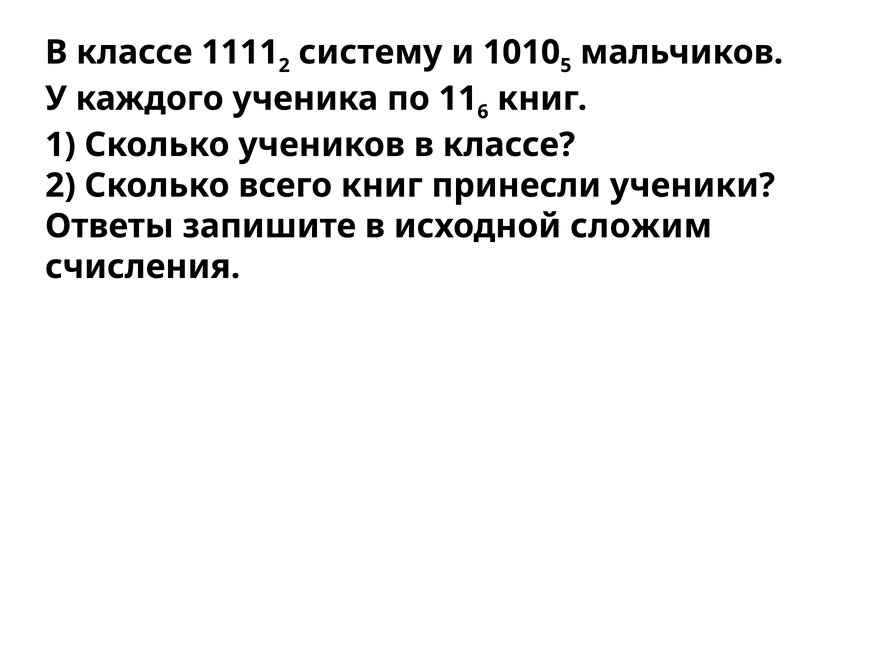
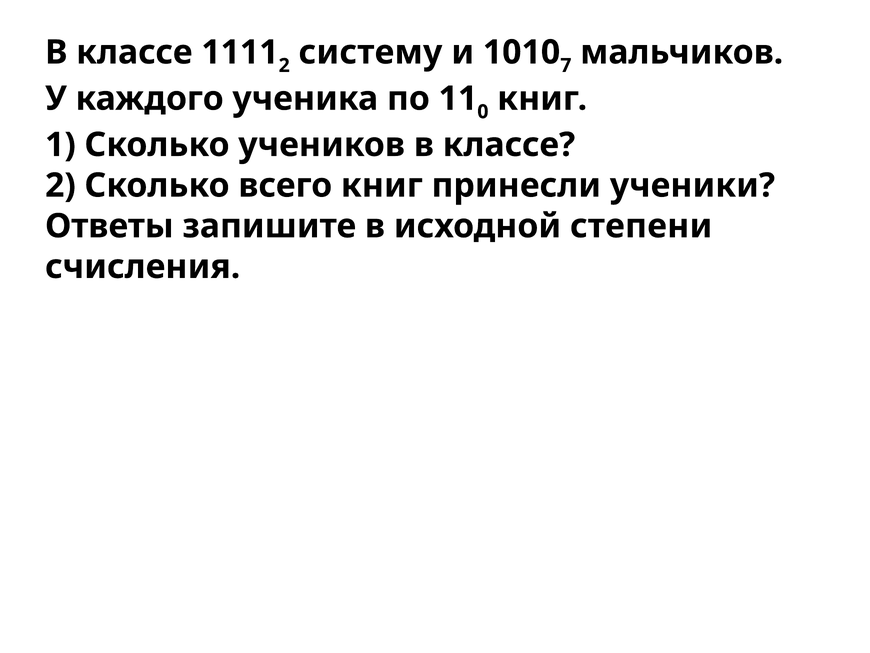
5: 5 -> 7 (566, 65)
6: 6 -> 0 (483, 112)
сложим: сложим -> степени (641, 226)
